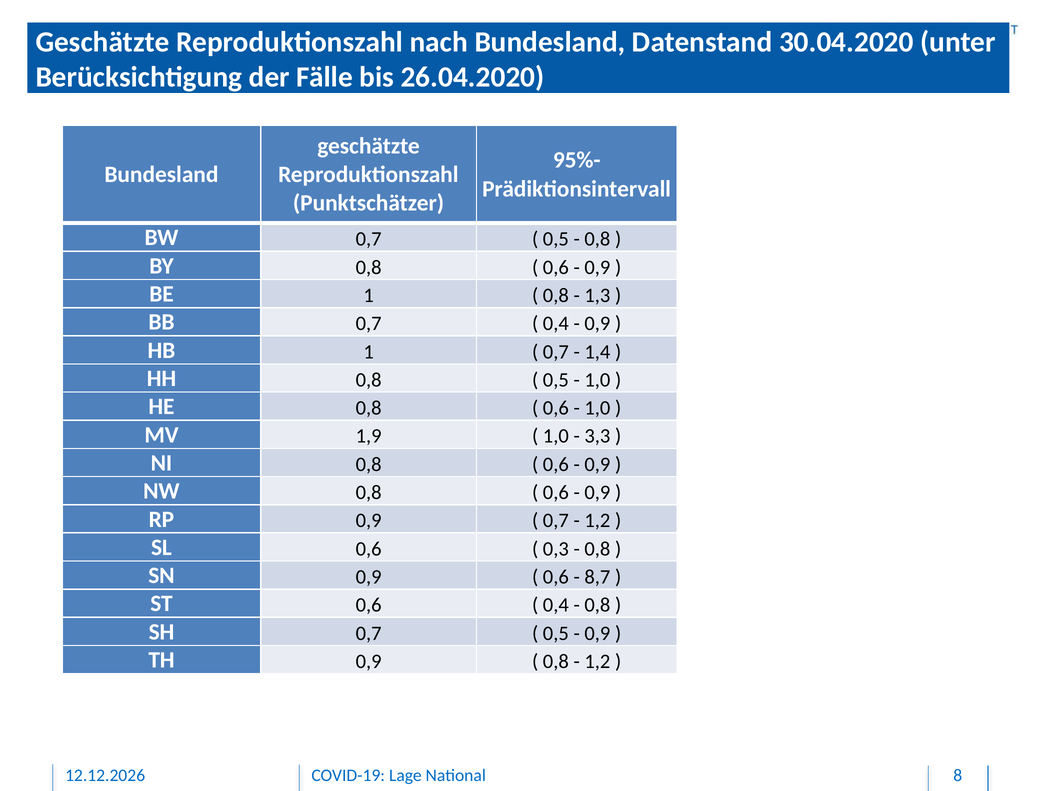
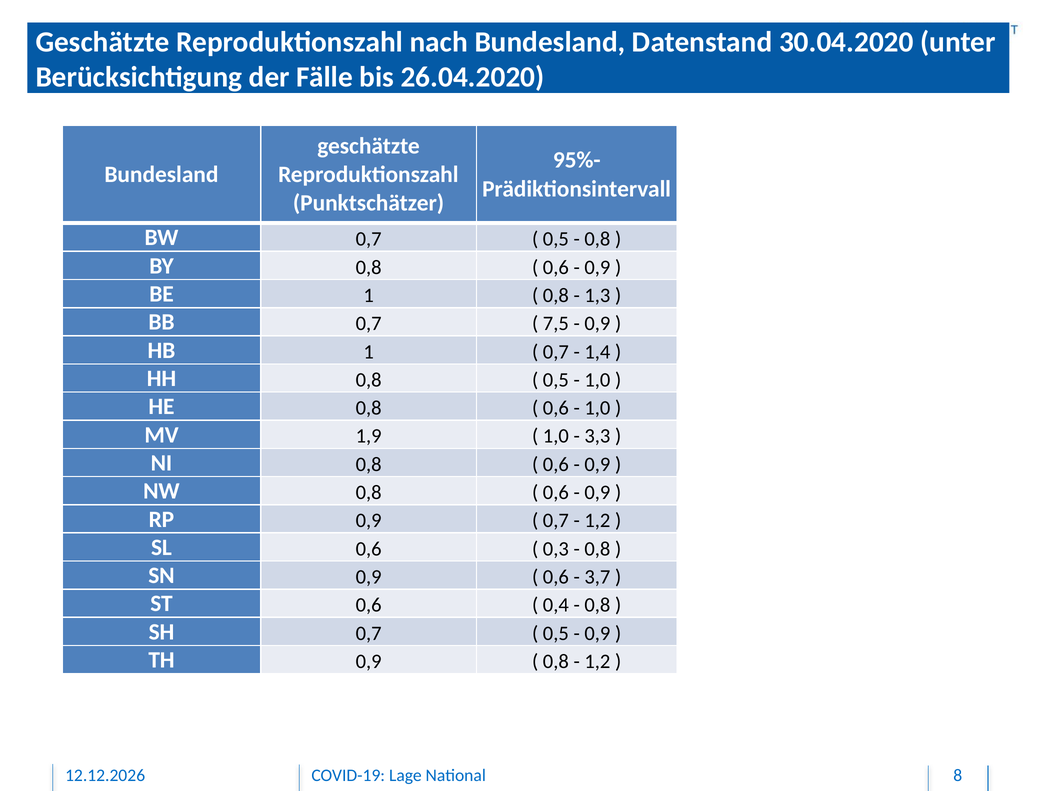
0,4: 0,4 -> 7,5 (556, 324)
8,7: 8,7 -> 3,7 (597, 577)
